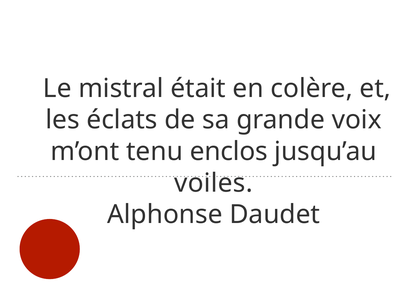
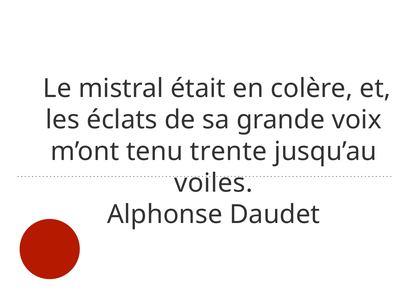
enclos: enclos -> trente (228, 152)
